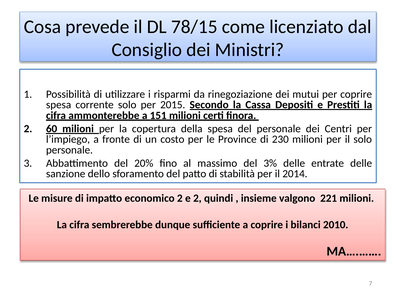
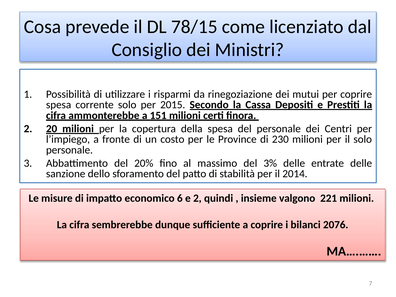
60: 60 -> 20 (52, 129)
economico 2: 2 -> 6 (180, 198)
2010: 2010 -> 2076 (336, 225)
